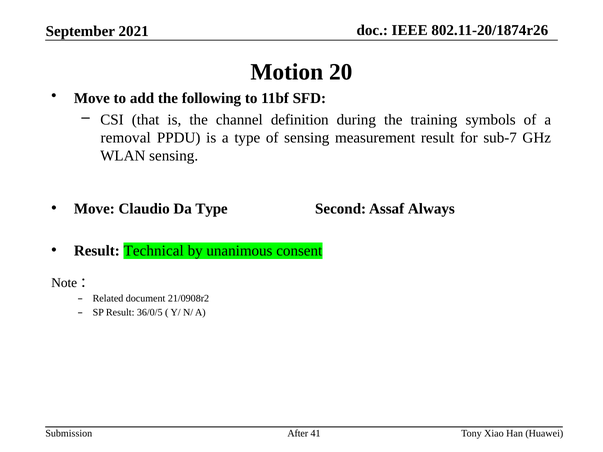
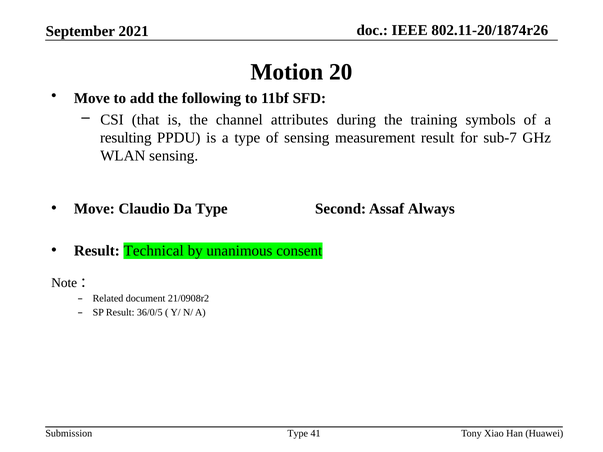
definition: definition -> attributes (300, 120)
removal: removal -> resulting (126, 138)
After: After -> Type (298, 434)
